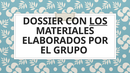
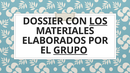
GRUPO underline: none -> present (70, 50)
